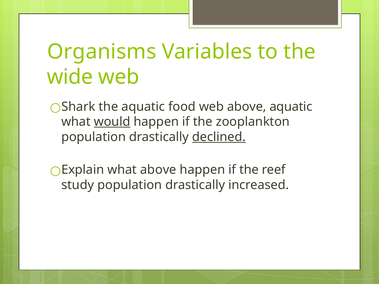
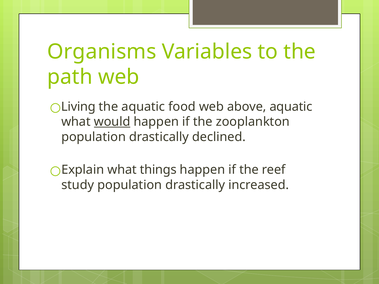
wide: wide -> path (70, 77)
Shark: Shark -> Living (78, 107)
declined underline: present -> none (219, 137)
what above: above -> things (158, 170)
